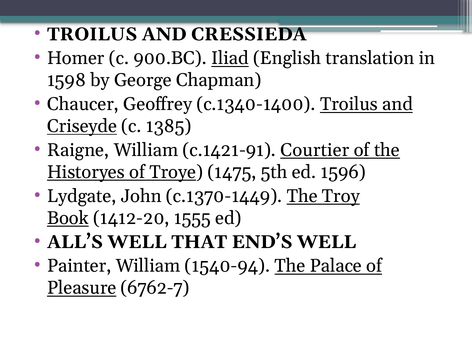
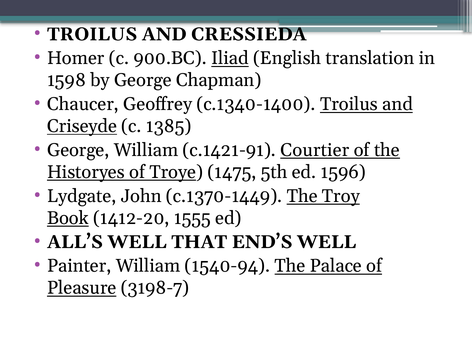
Raigne: Raigne -> George (78, 150)
6762-7: 6762-7 -> 3198-7 (155, 288)
